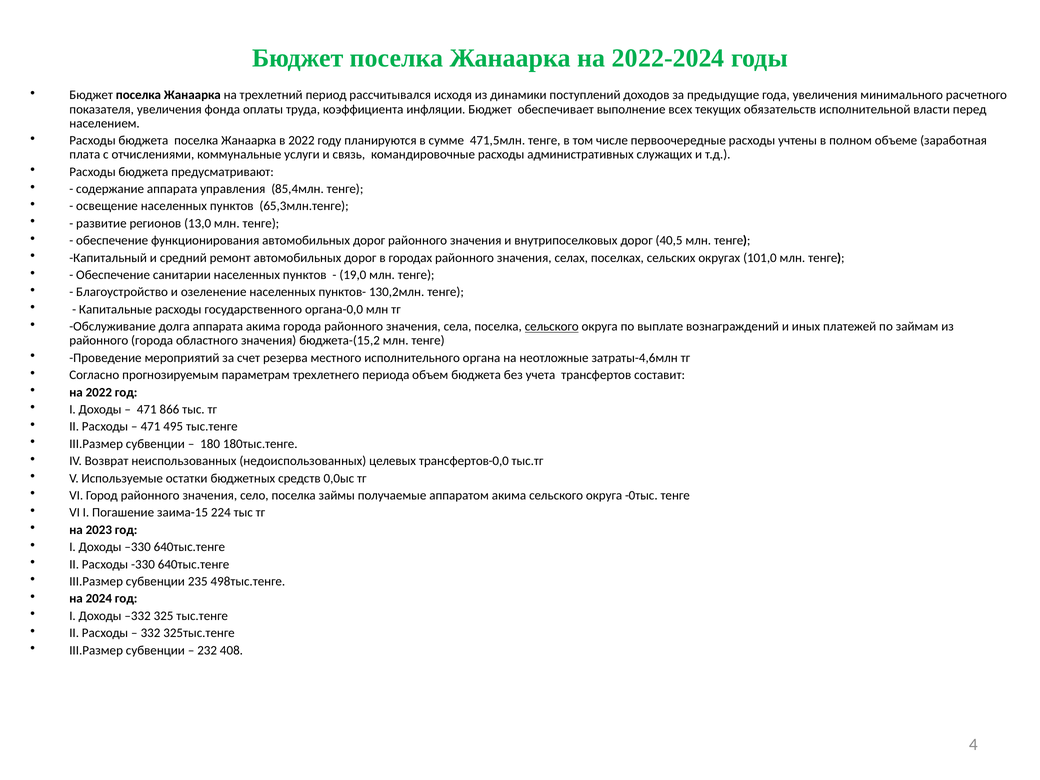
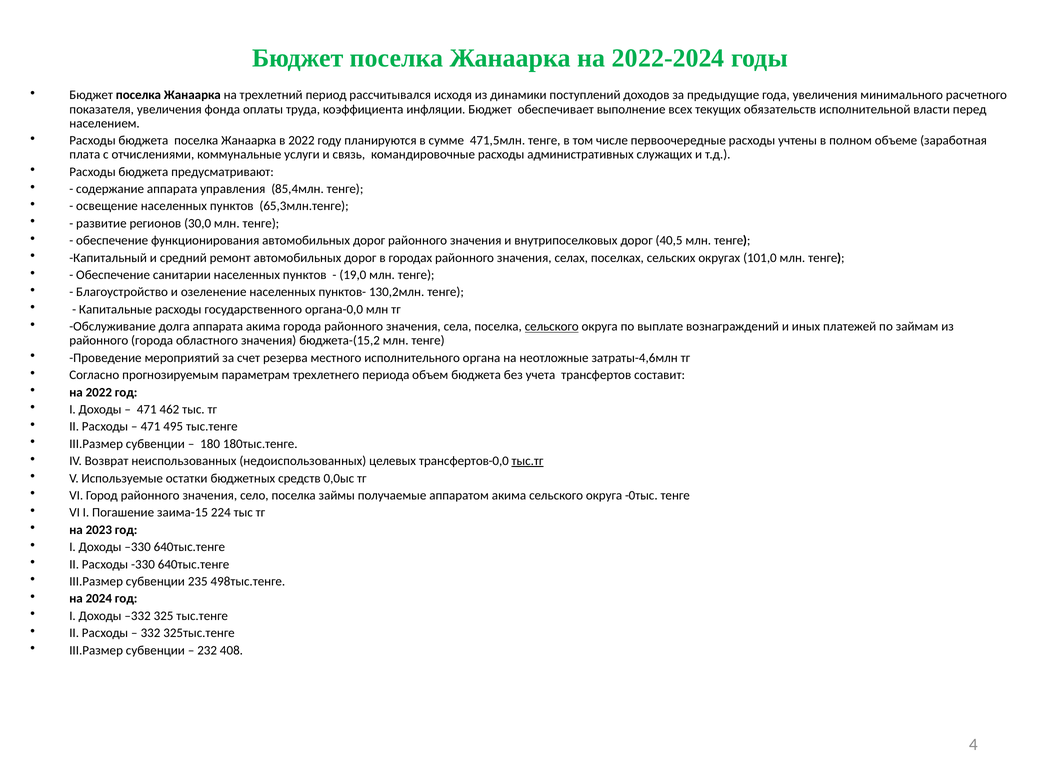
13,0: 13,0 -> 30,0 (198, 223)
866: 866 -> 462 (169, 409)
тыс.тг underline: none -> present (528, 461)
